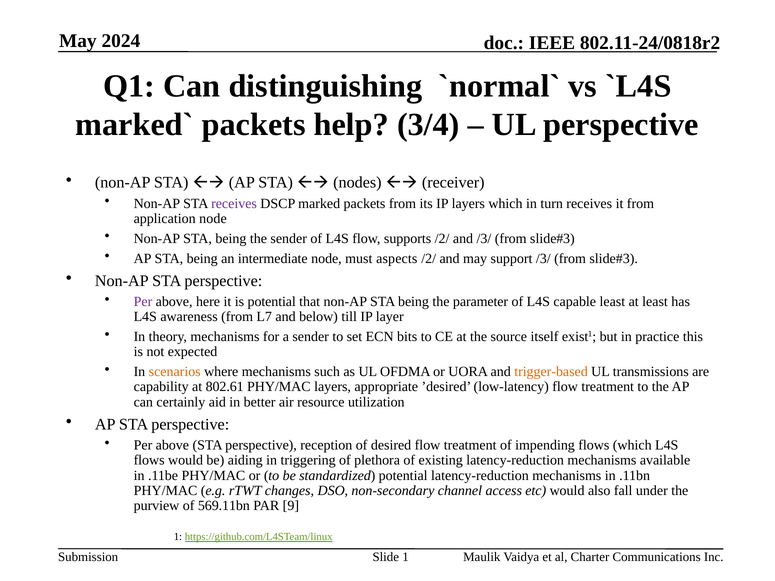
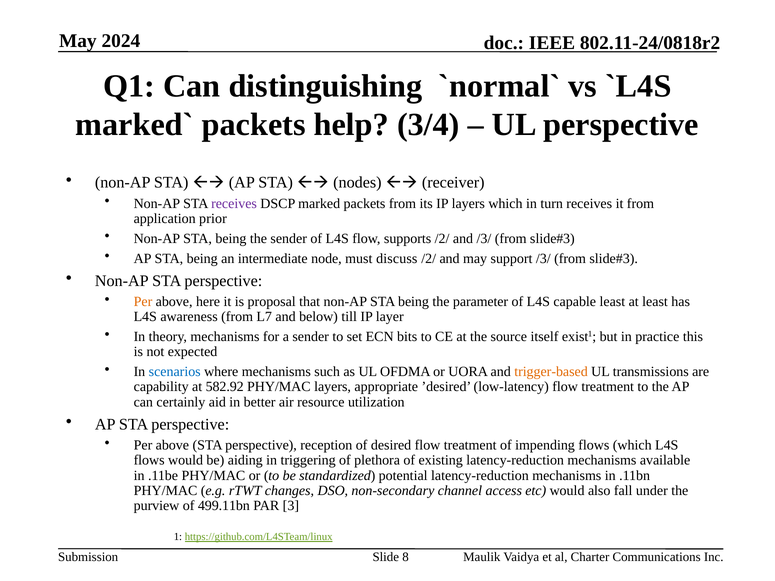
application node: node -> prior (213, 219)
aspects: aspects -> discuss (397, 259)
Per colour: purple -> orange (143, 302)
is potential: potential -> proposal (272, 302)
scenarios colour: orange -> blue (175, 372)
802.61: 802.61 -> 582.92 (225, 387)
569.11bn: 569.11bn -> 499.11bn (224, 506)
9: 9 -> 3 (291, 506)
Slide 1: 1 -> 8 (405, 557)
